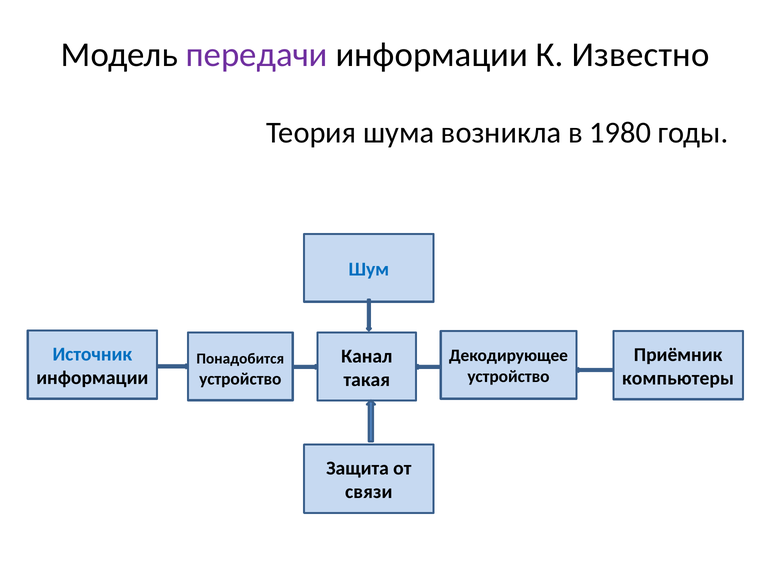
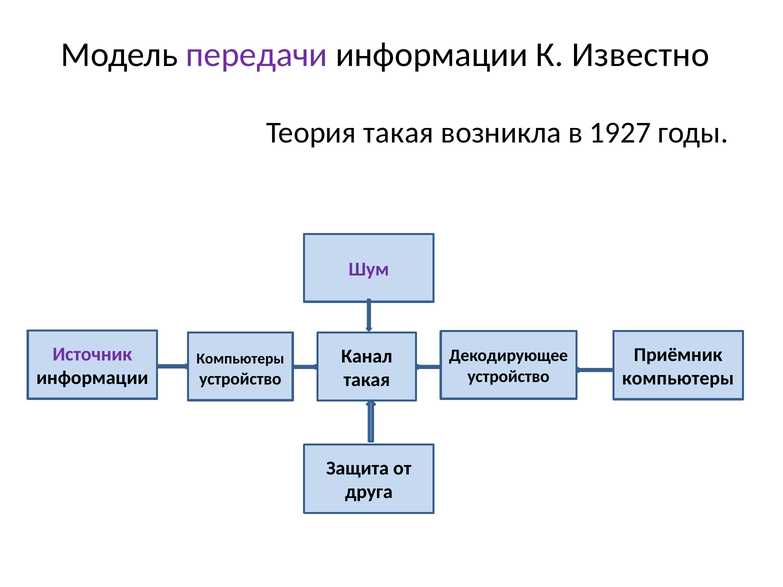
Теория шума: шума -> такая (399, 133)
1980: 1980 -> 1927 (620, 133)
Шум colour: blue -> purple (369, 269)
Источник colour: blue -> purple (92, 354)
Понадобится: Понадобится -> Компьютеры (240, 359)
связи: связи -> друга (369, 492)
